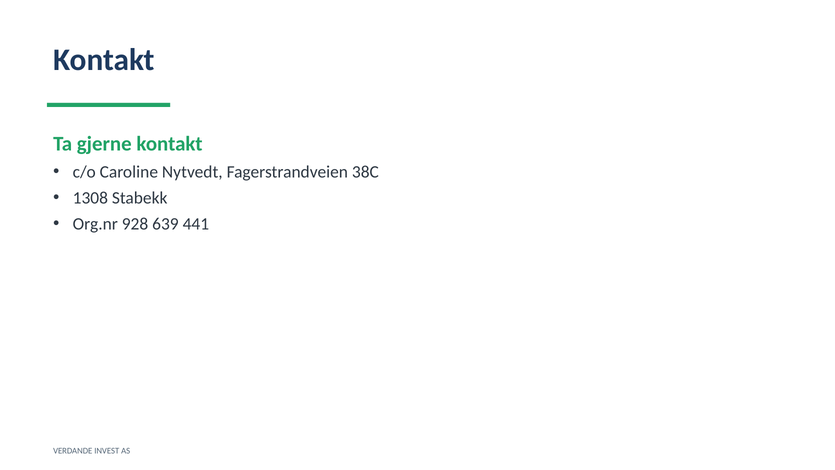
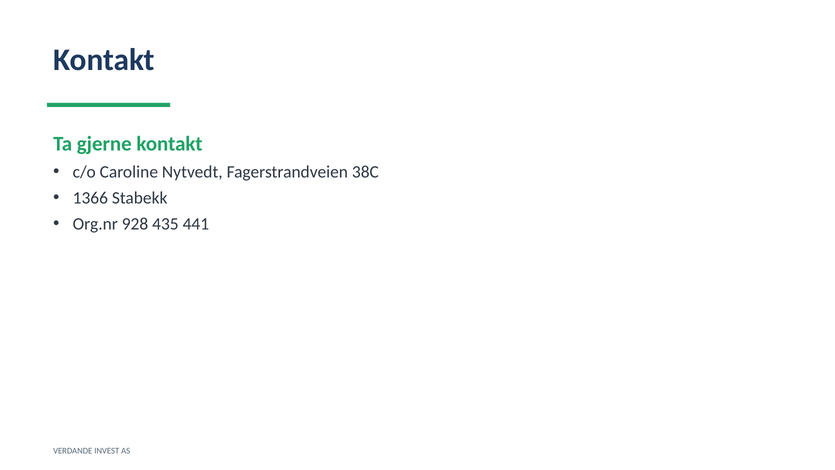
1308: 1308 -> 1366 (90, 198)
639: 639 -> 435 (165, 224)
